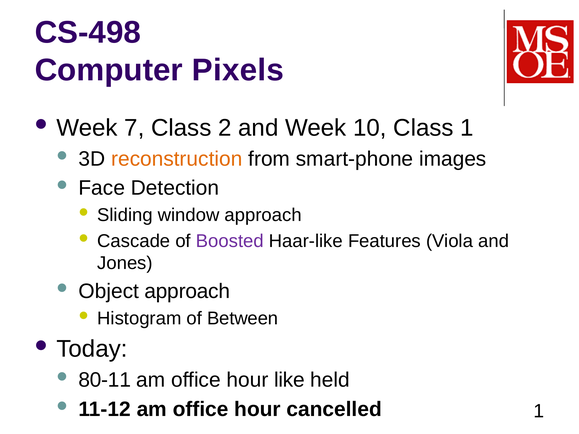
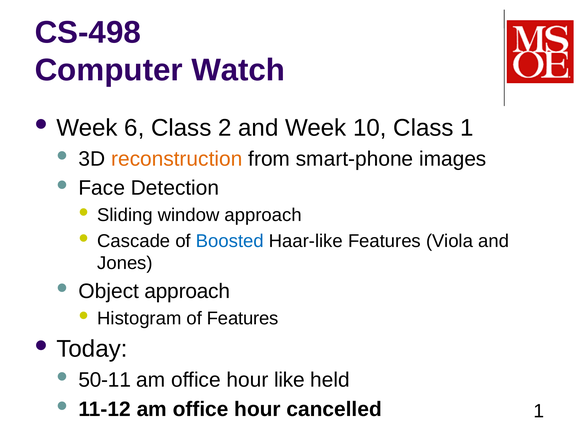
Pixels: Pixels -> Watch (238, 70)
7: 7 -> 6 (134, 128)
Boosted colour: purple -> blue (230, 241)
of Between: Between -> Features (243, 318)
80-11: 80-11 -> 50-11 (105, 380)
